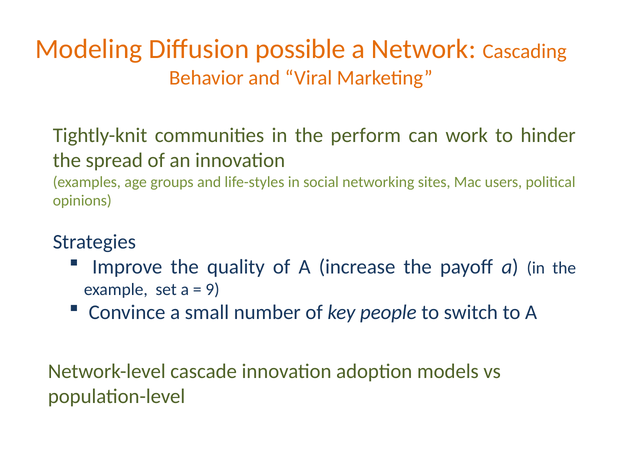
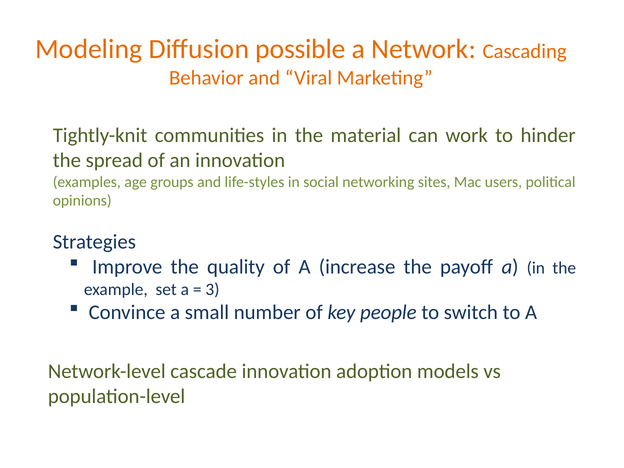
perform: perform -> material (366, 136)
9: 9 -> 3 (212, 289)
